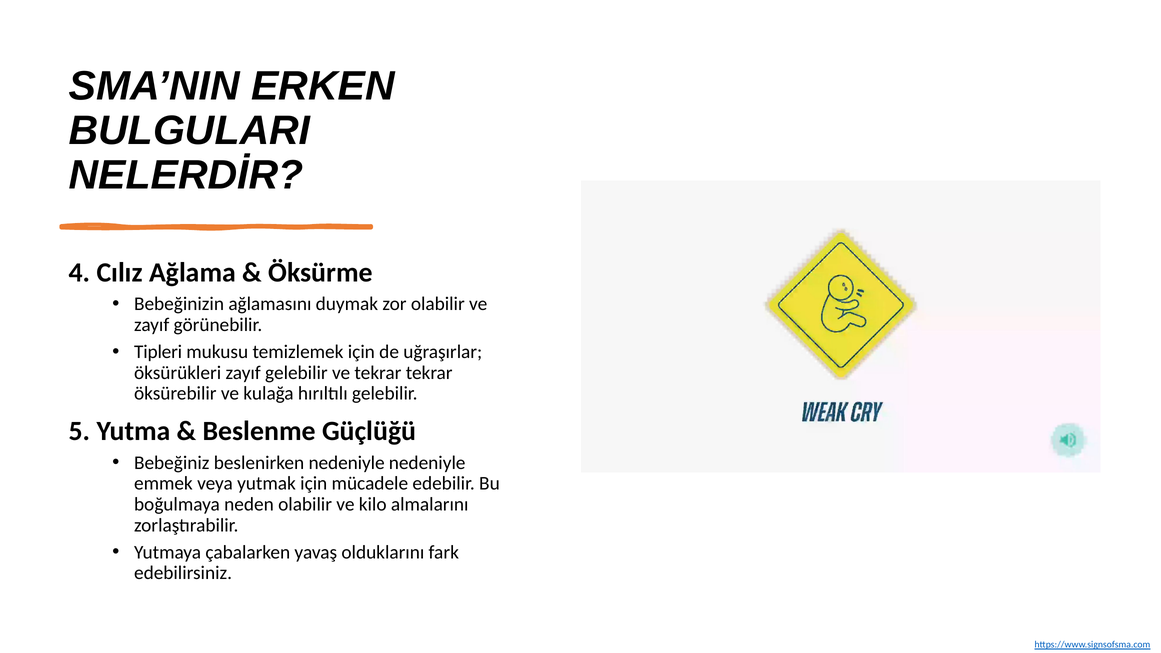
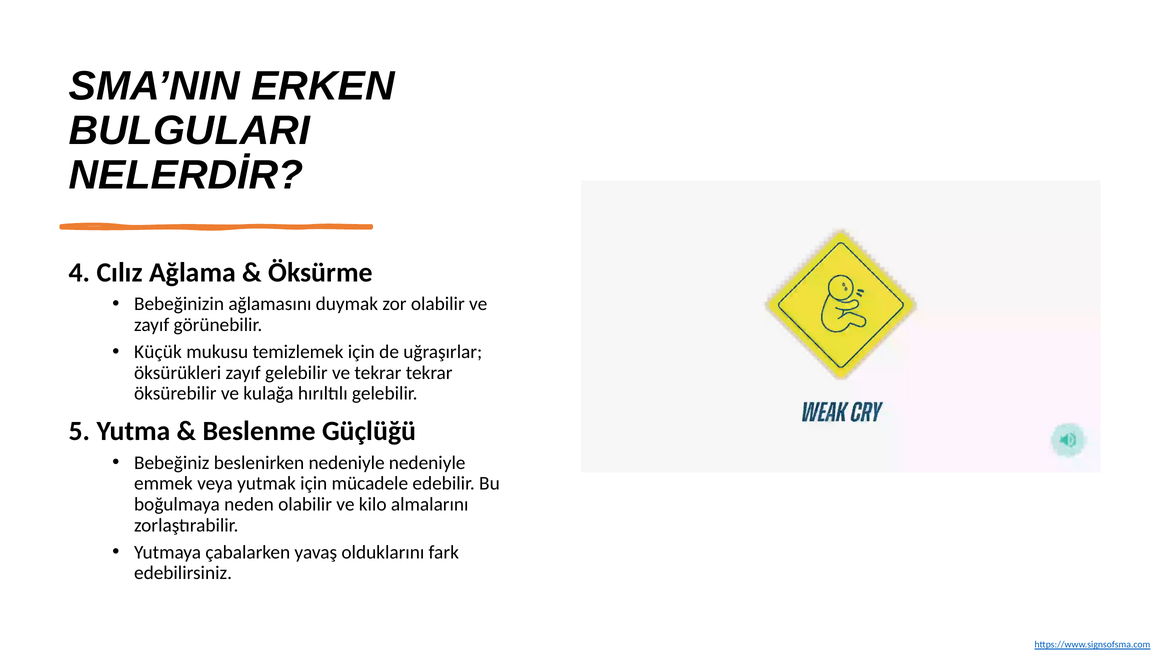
Tipleri: Tipleri -> Küçük (158, 352)
